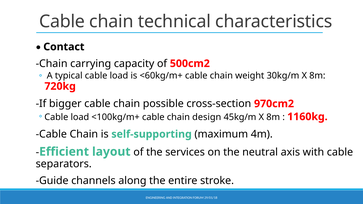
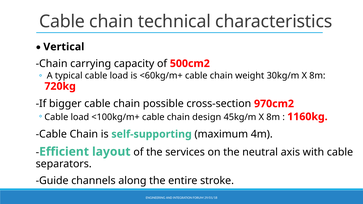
Contact: Contact -> Vertical (64, 47)
